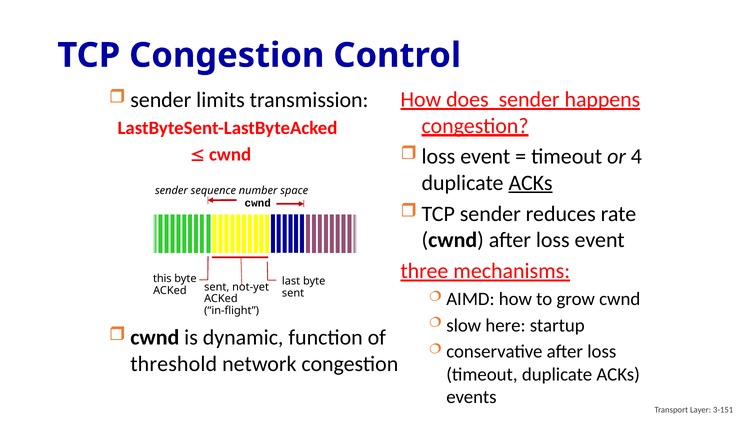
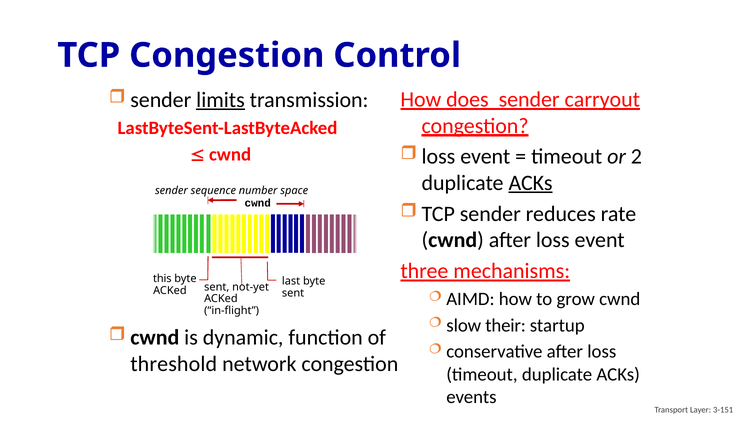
limits underline: none -> present (221, 100)
happens: happens -> carryout (602, 99)
4: 4 -> 2 (636, 156)
here: here -> their (506, 325)
